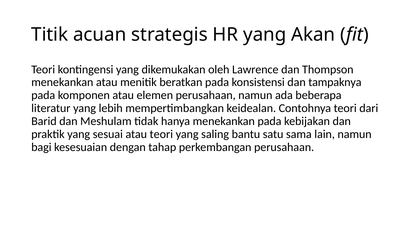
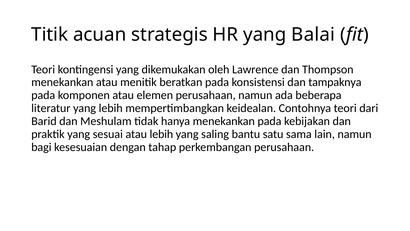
Akan: Akan -> Balai (313, 34)
atau teori: teori -> lebih (161, 134)
